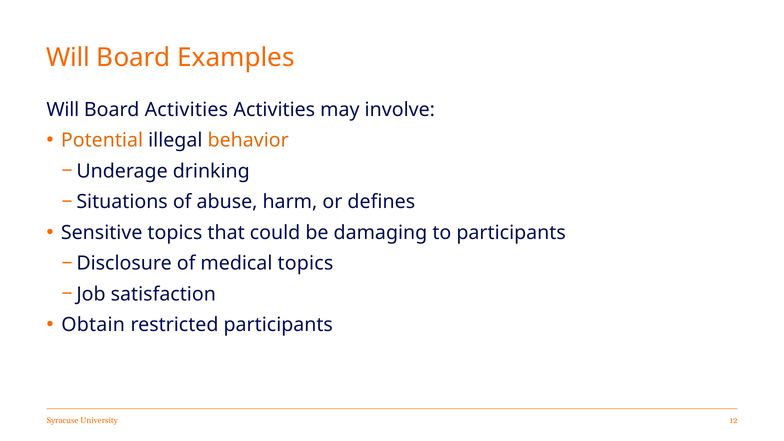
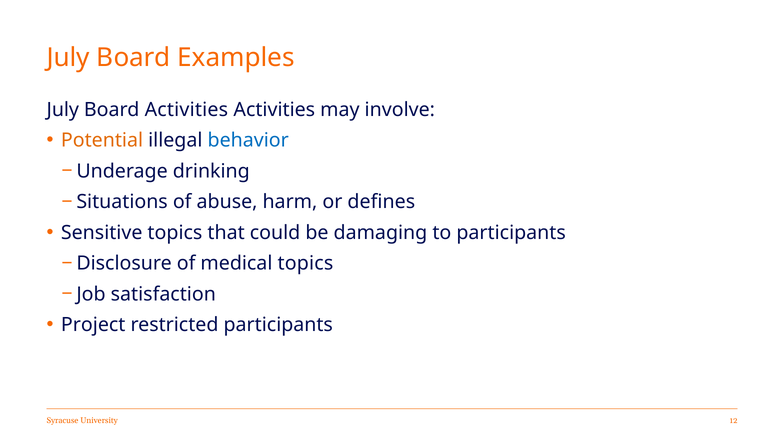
Will: Will -> July (68, 57)
Will: Will -> July (63, 110)
behavior colour: orange -> blue (248, 140)
Obtain: Obtain -> Project (93, 325)
